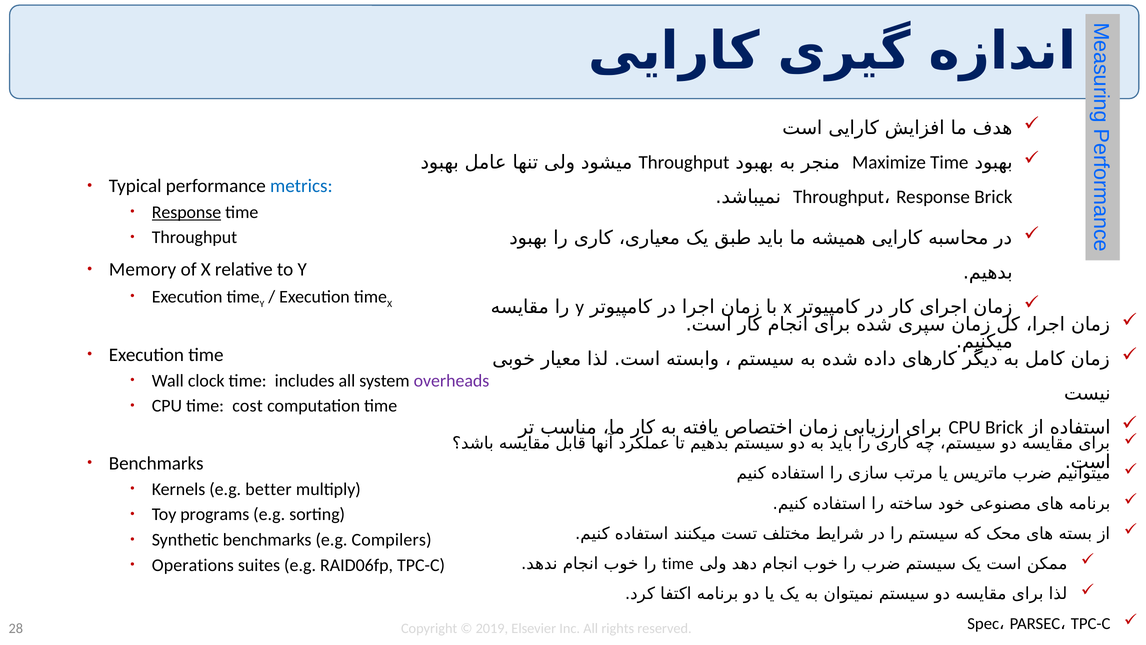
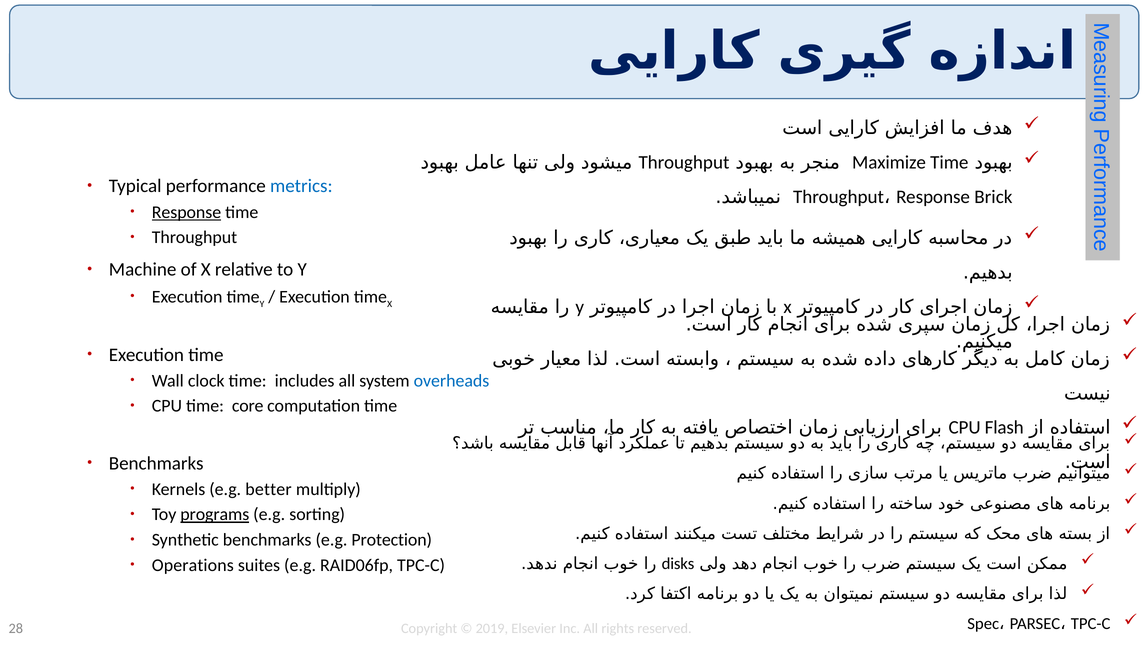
Memory: Memory -> Machine (143, 269)
overheads colour: purple -> blue (452, 380)
cost: cost -> core (248, 406)
CPU Brick: Brick -> Flash (1004, 427)
programs underline: none -> present (215, 514)
Compilers: Compilers -> Protection (392, 540)
time: time -> disks (678, 563)
